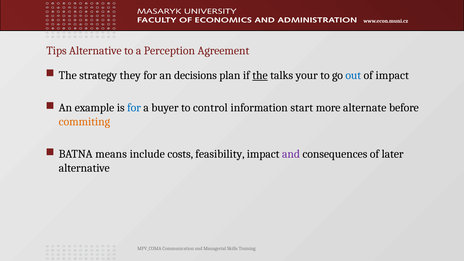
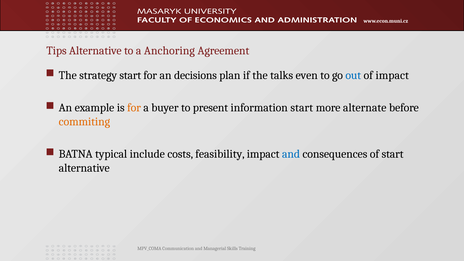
Perception: Perception -> Anchoring (169, 51)
strategy they: they -> start (130, 75)
the underline: present -> none (260, 75)
your: your -> even (307, 75)
for colour: blue -> orange (134, 108)
control: control -> present (210, 108)
means: means -> typical (111, 154)
and colour: purple -> blue (291, 154)
of later: later -> start (393, 154)
